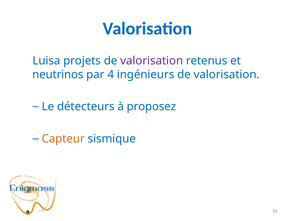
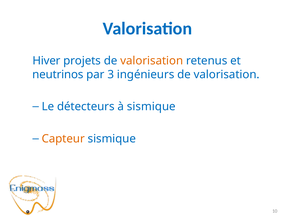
Luisa: Luisa -> Hiver (46, 61)
valorisation colour: purple -> orange (152, 61)
4: 4 -> 3 (111, 75)
à proposez: proposez -> sismique (151, 107)
